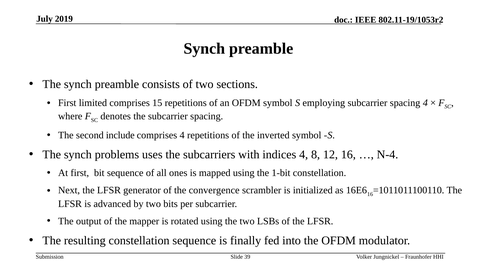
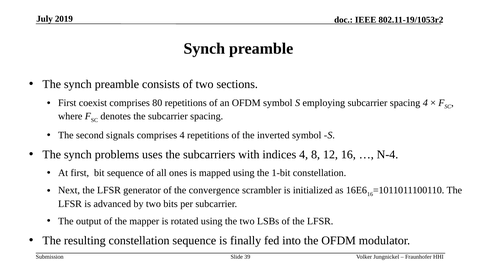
limited: limited -> coexist (93, 103)
15: 15 -> 80 (157, 103)
include: include -> signals (120, 135)
